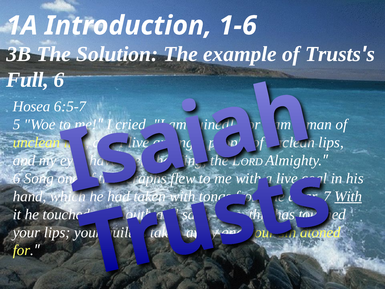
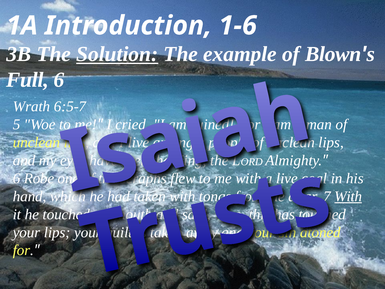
Solution underline: none -> present (117, 54)
Trusts: Trusts -> Blown (333, 54)
Hosea: Hosea -> Wrath (32, 106)
Song: Song -> Robe (39, 178)
